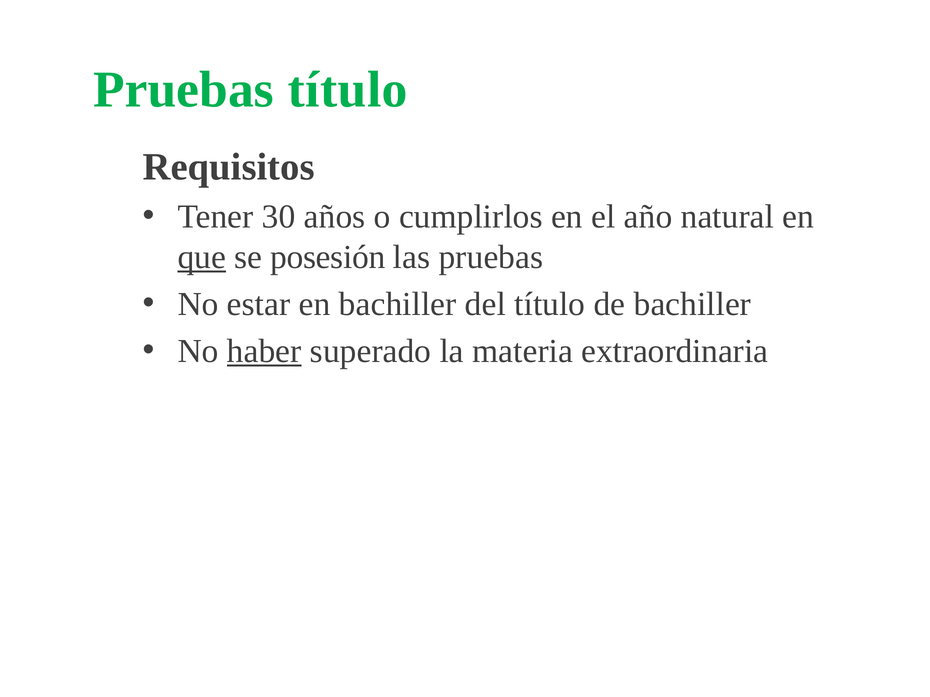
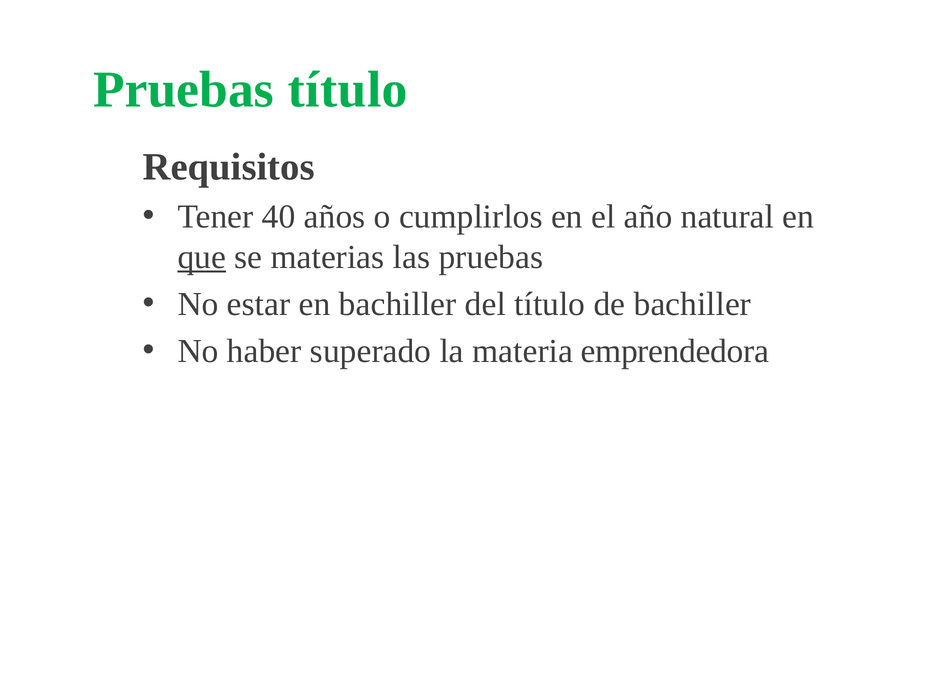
30: 30 -> 40 (279, 217)
posesión: posesión -> materias (328, 257)
haber underline: present -> none (264, 351)
extraordinaria: extraordinaria -> emprendedora (675, 351)
